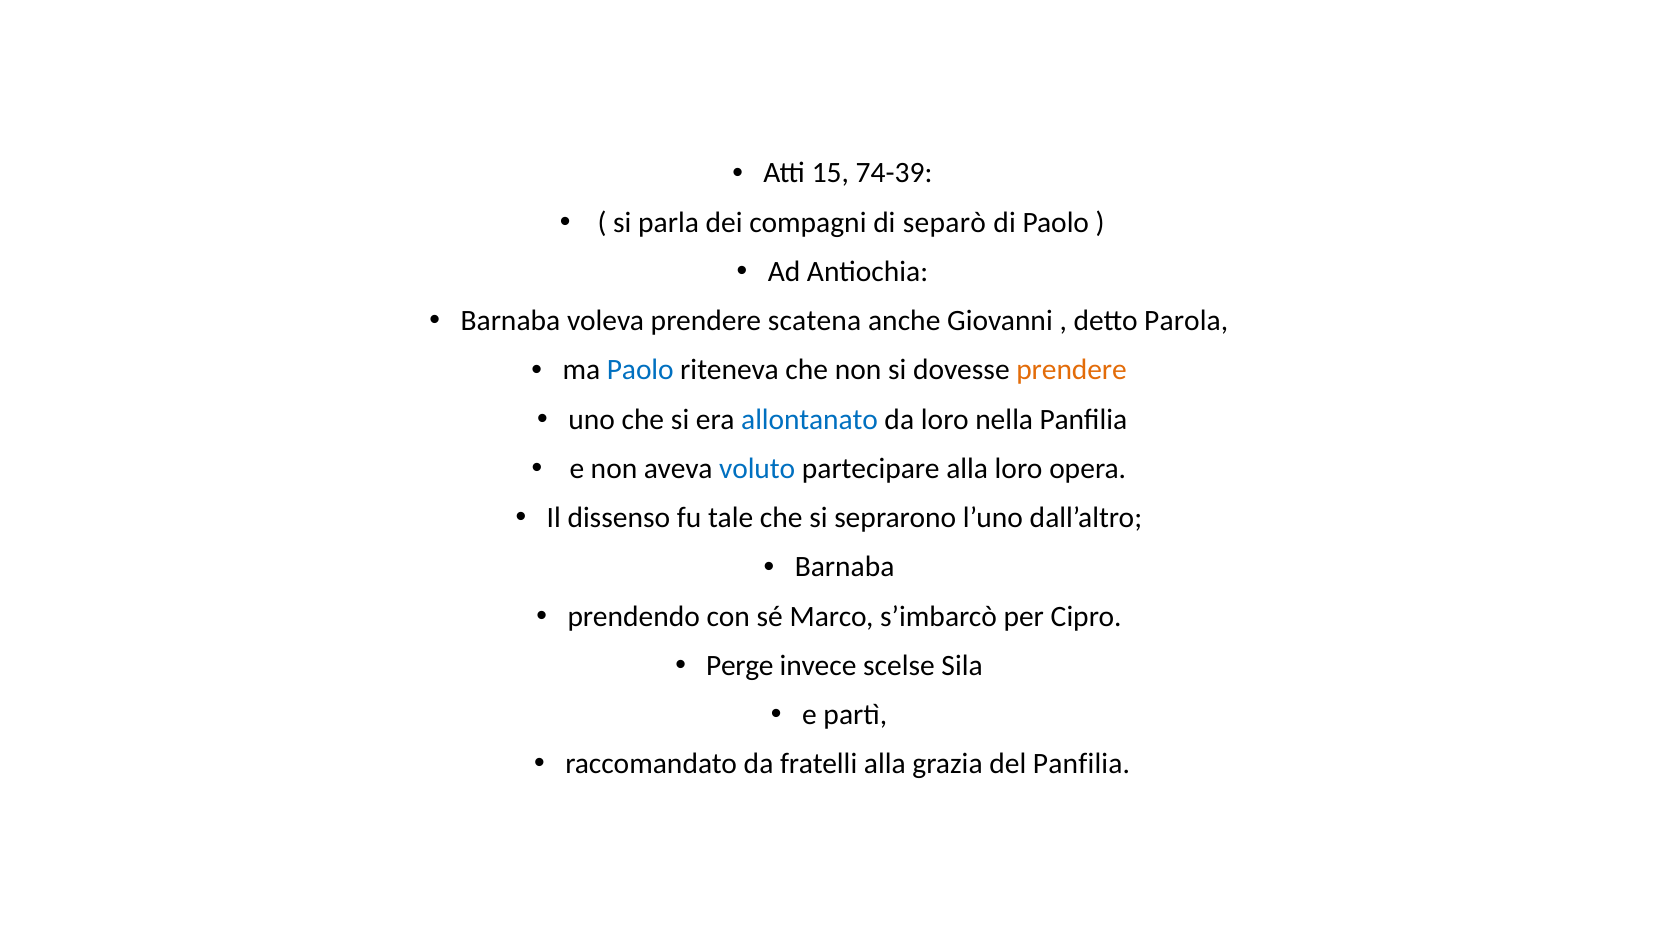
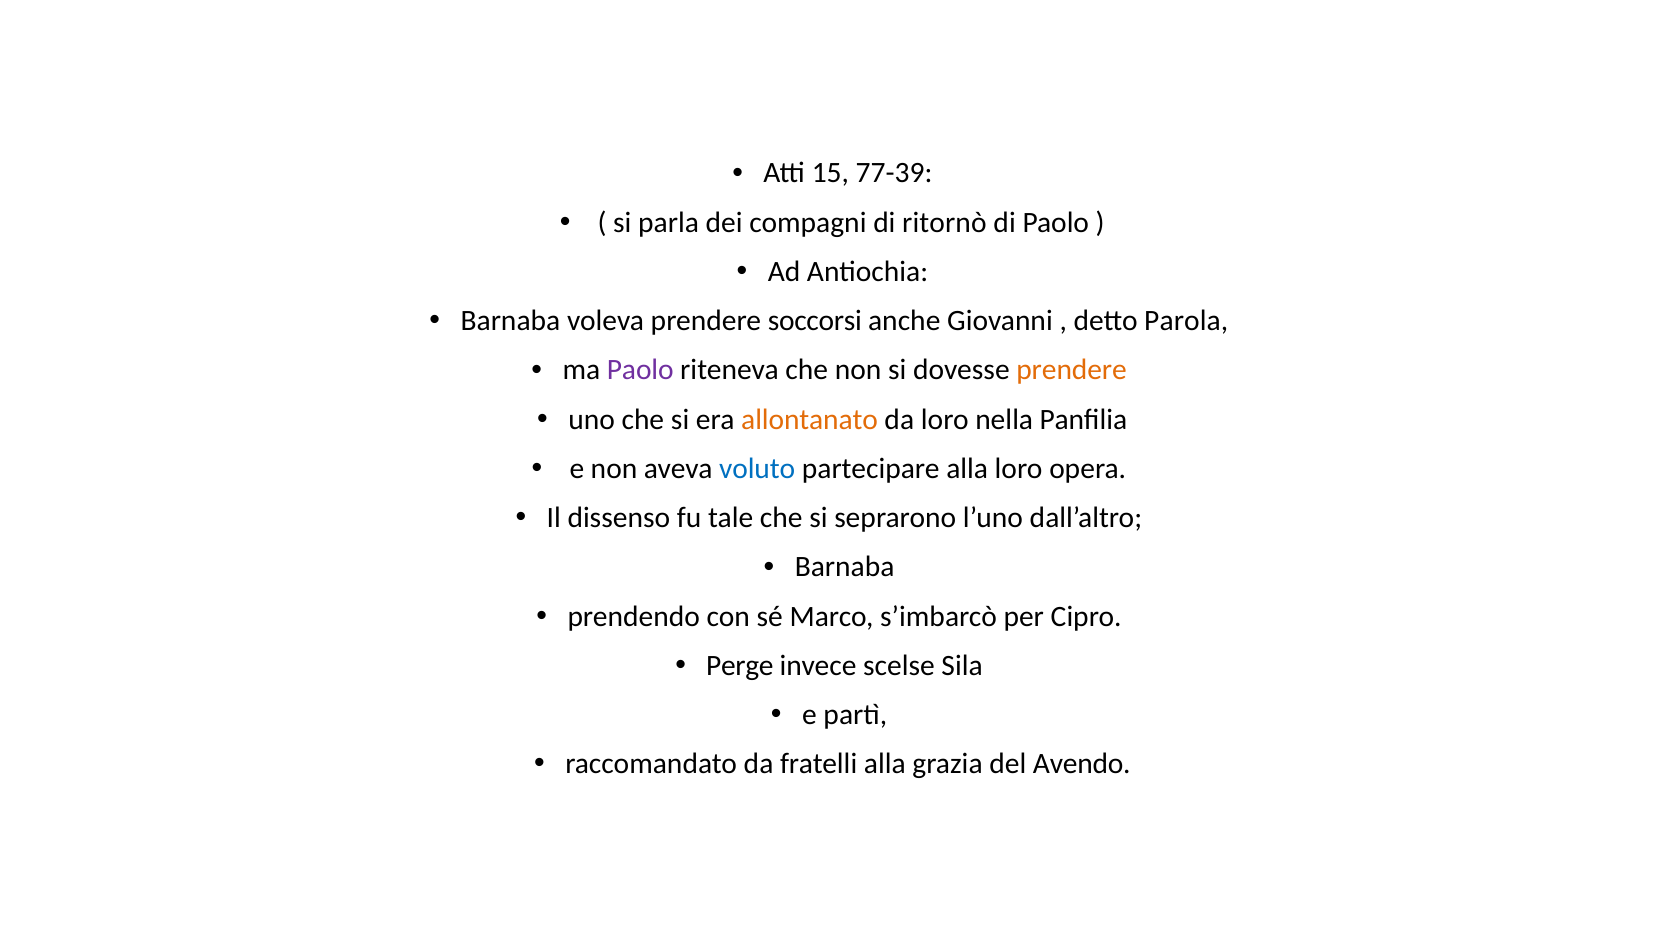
74-39: 74-39 -> 77-39 (894, 173)
separò: separò -> ritornò (944, 222)
scatena: scatena -> soccorsi (815, 321)
Paolo colour: blue -> purple (640, 370)
allontanato colour: blue -> orange (810, 419)
del Panfilia: Panfilia -> Avendo (1082, 764)
